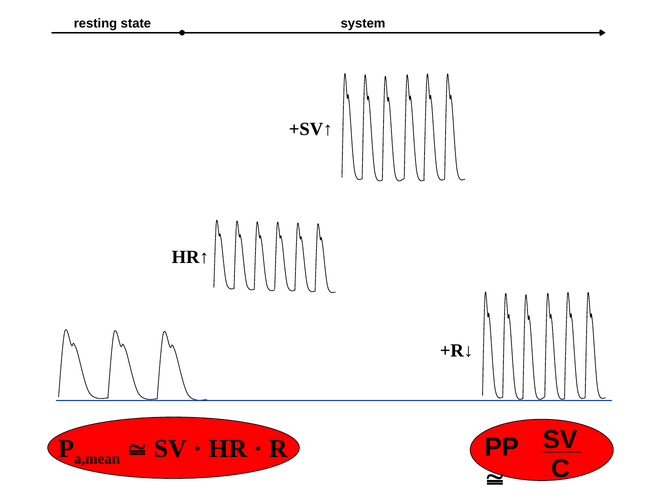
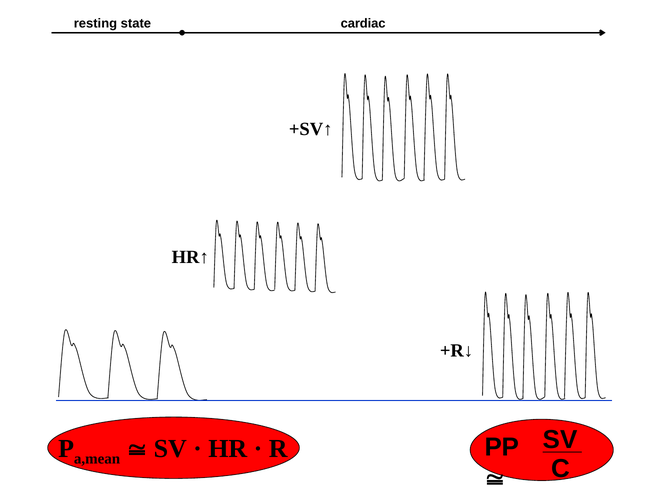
system: system -> cardiac (363, 23)
